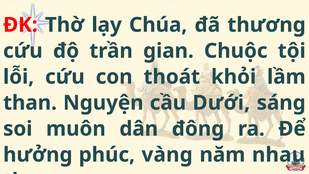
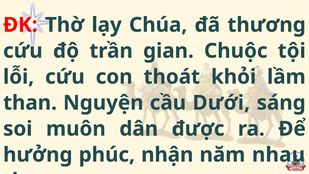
đông: đông -> được (198, 129)
vàng: vàng -> nhận (167, 155)
